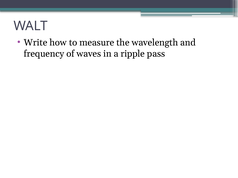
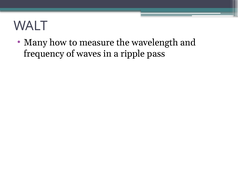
Write: Write -> Many (36, 43)
